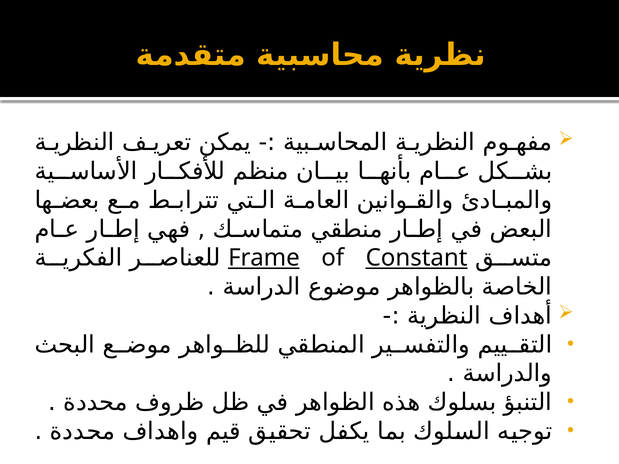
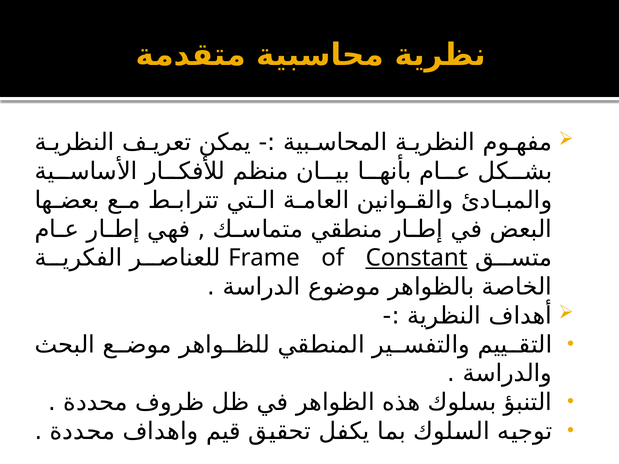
Frame underline: present -> none (264, 258)
